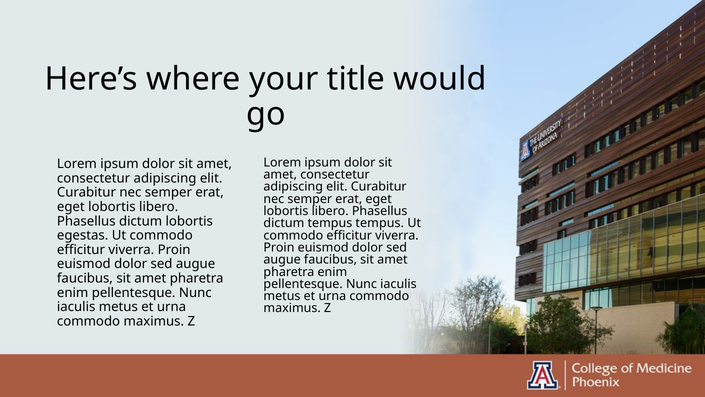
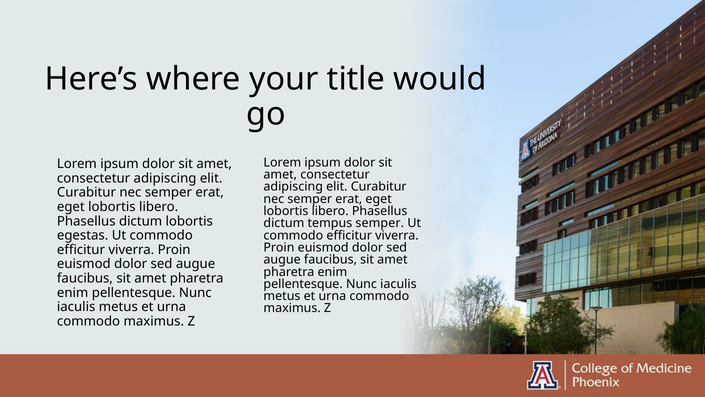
tempus tempus: tempus -> semper (380, 223)
